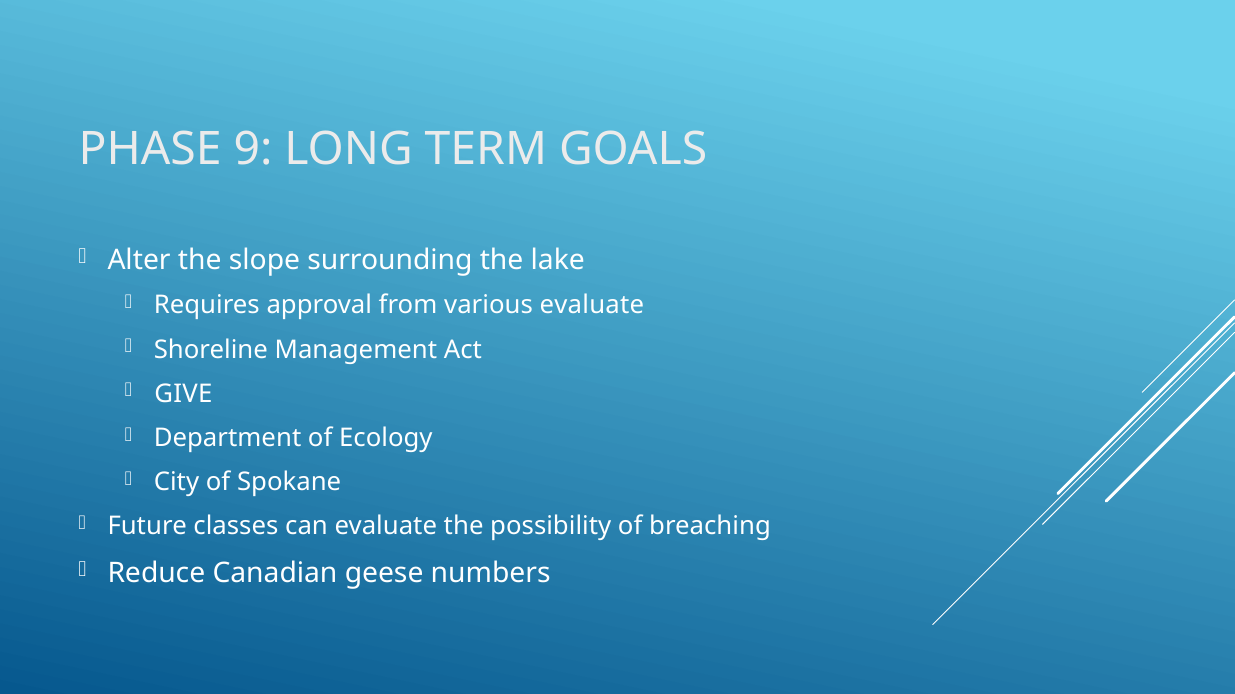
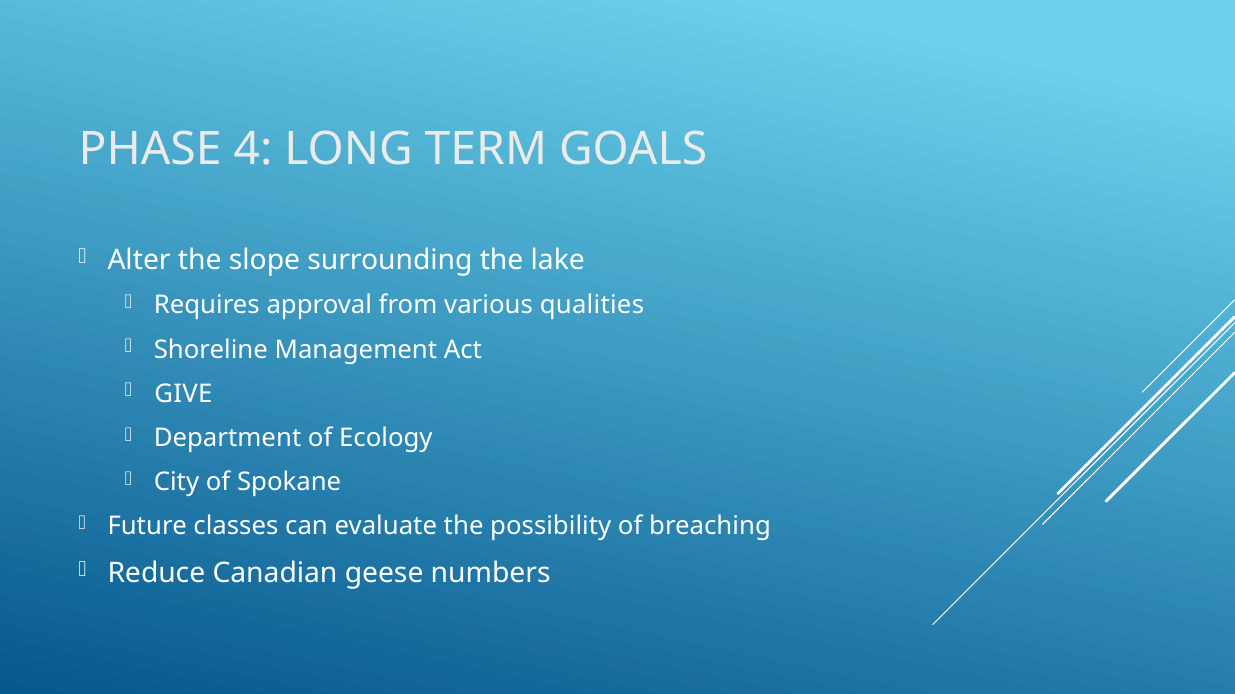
9: 9 -> 4 (253, 149)
various evaluate: evaluate -> qualities (592, 306)
